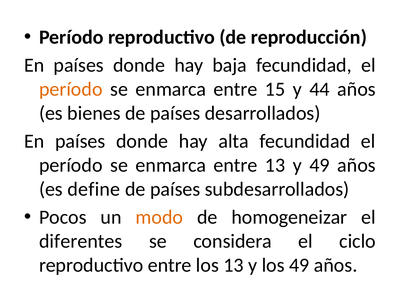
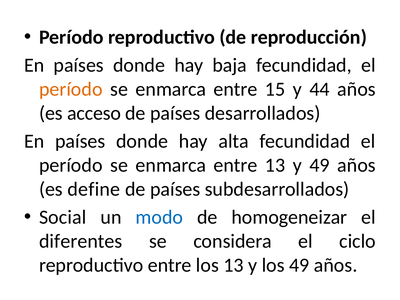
bienes: bienes -> acceso (94, 113)
Pocos: Pocos -> Social (63, 217)
modo colour: orange -> blue (159, 217)
